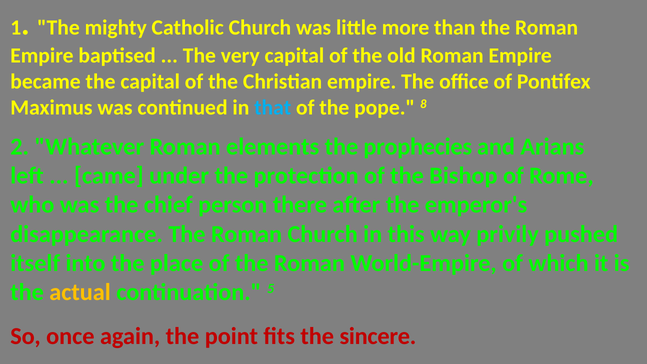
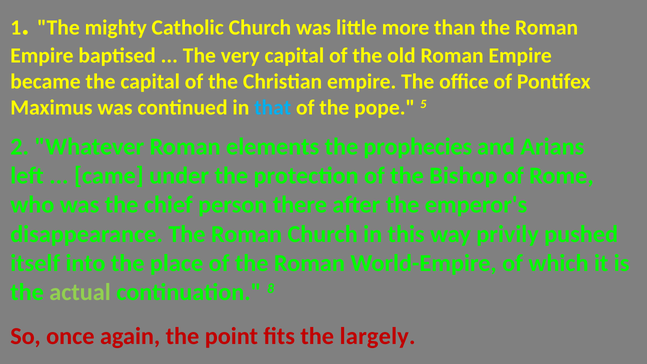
8: 8 -> 5 (423, 104)
actual colour: yellow -> light green (80, 292)
5: 5 -> 8 (271, 288)
sincere: sincere -> largely (378, 336)
